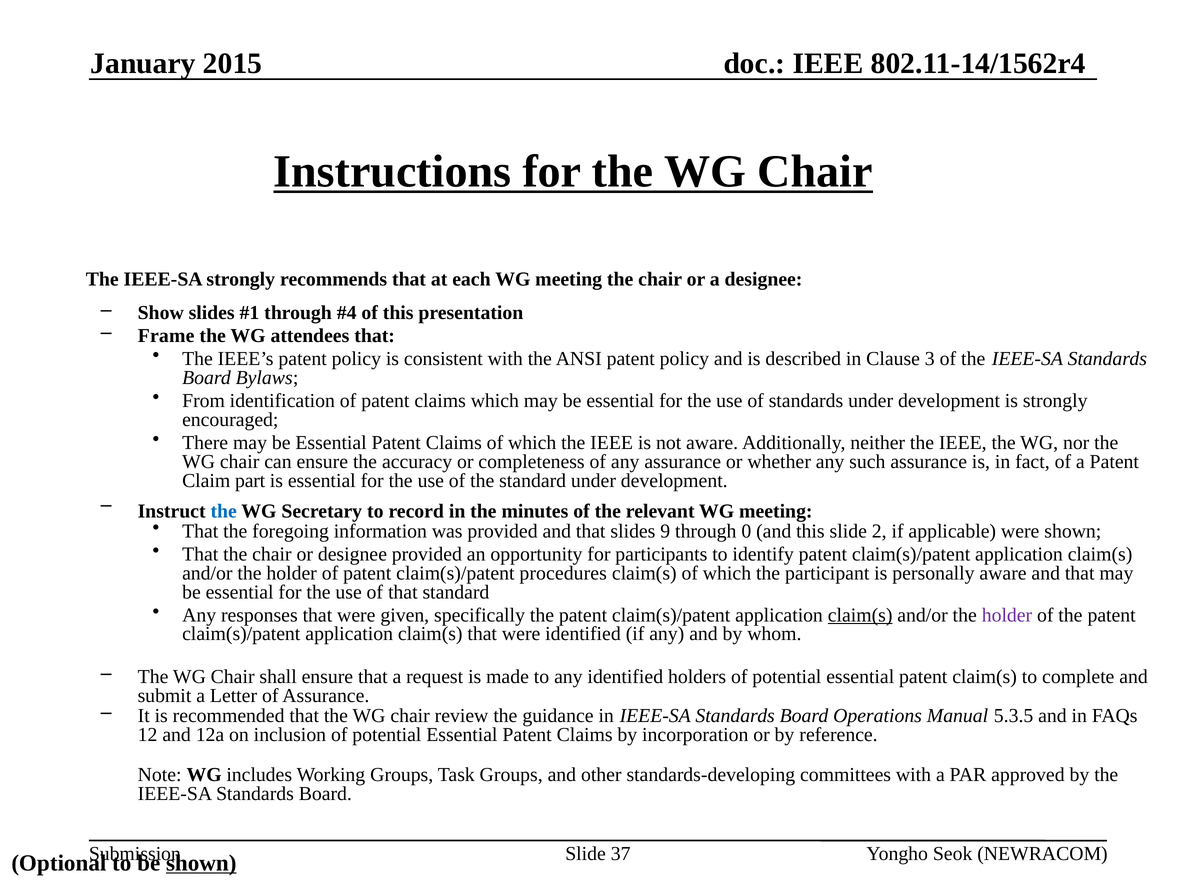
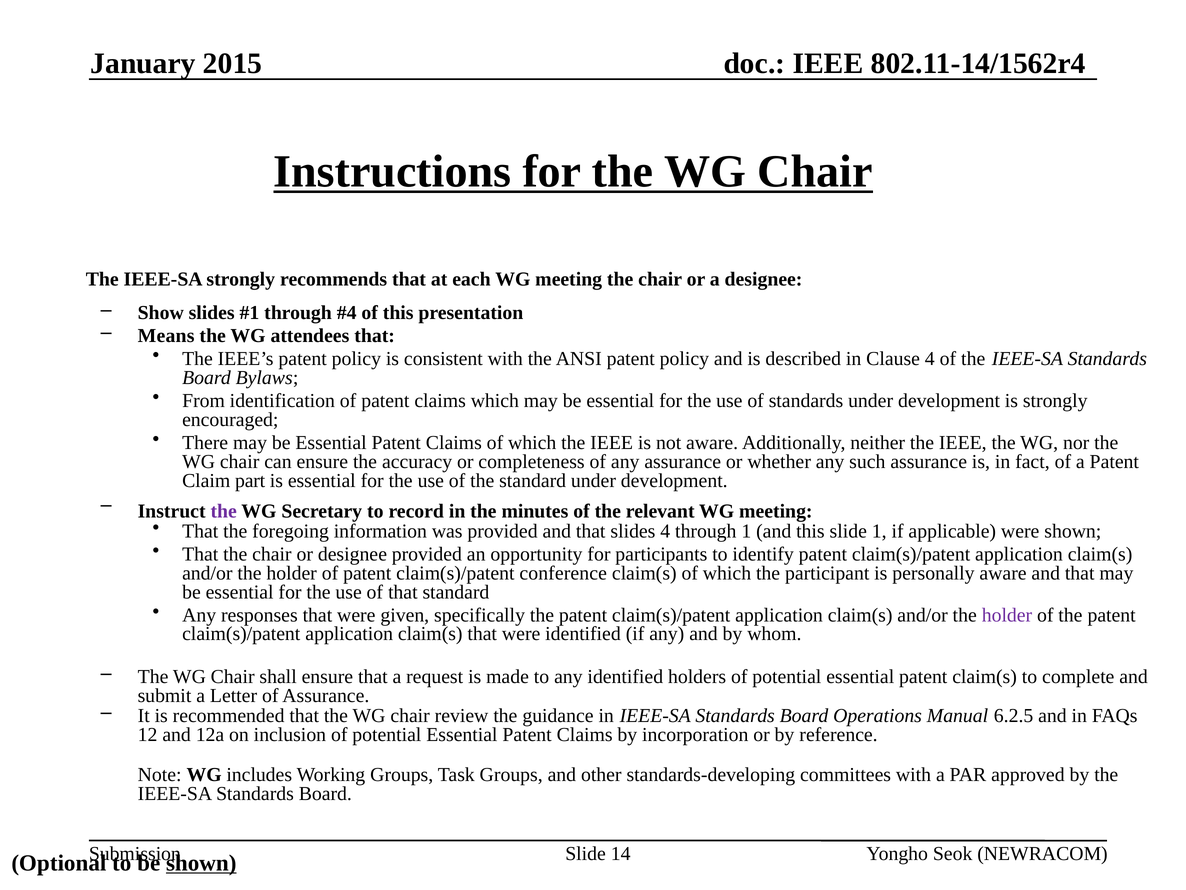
Frame: Frame -> Means (166, 336)
Clause 3: 3 -> 4 (930, 359)
the colour: blue -> purple (224, 511)
slides 9: 9 -> 4 (665, 531)
through 0: 0 -> 1 (746, 531)
slide 2: 2 -> 1 (879, 531)
procedures: procedures -> conference (563, 573)
claim(s underline: present -> none (860, 615)
5.3.5: 5.3.5 -> 6.2.5 (1014, 715)
37: 37 -> 14 (621, 853)
